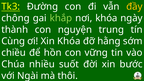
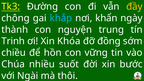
khắp colour: light green -> light blue (61, 18)
nơi khóa: khóa -> khẩn (106, 18)
Cùng: Cùng -> Trinh (13, 41)
hằng: hằng -> đồng (109, 41)
